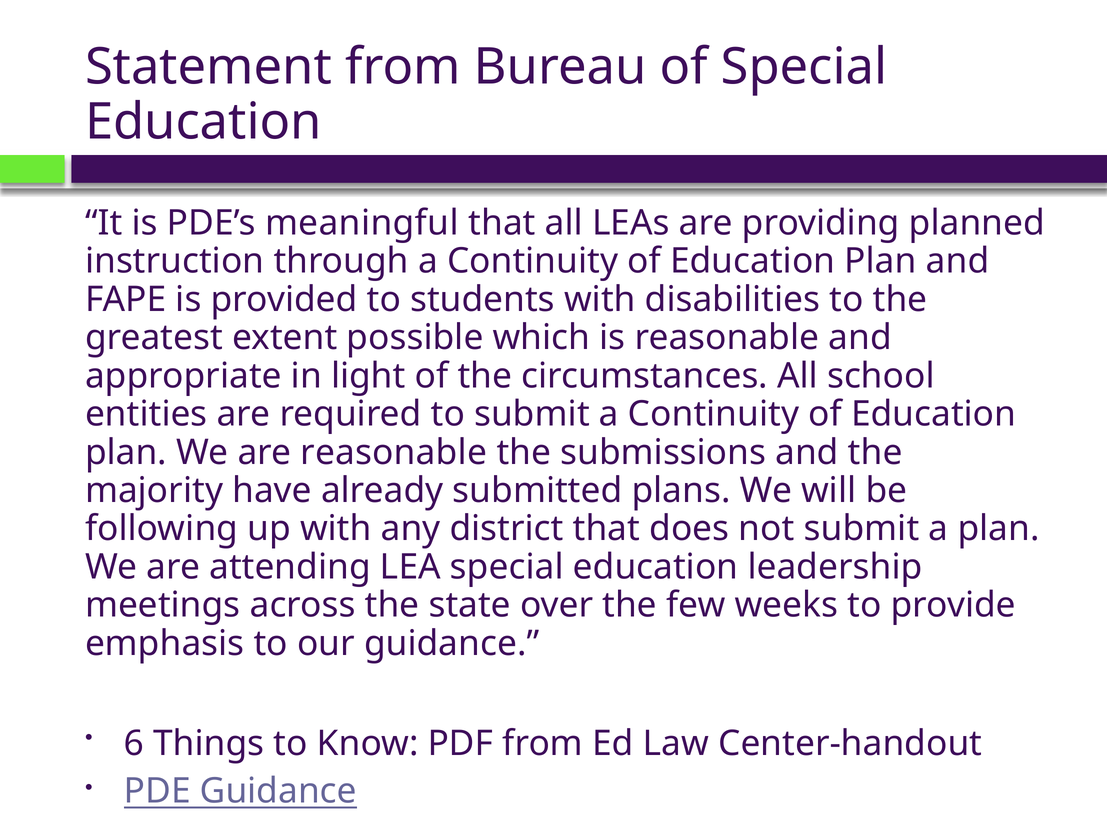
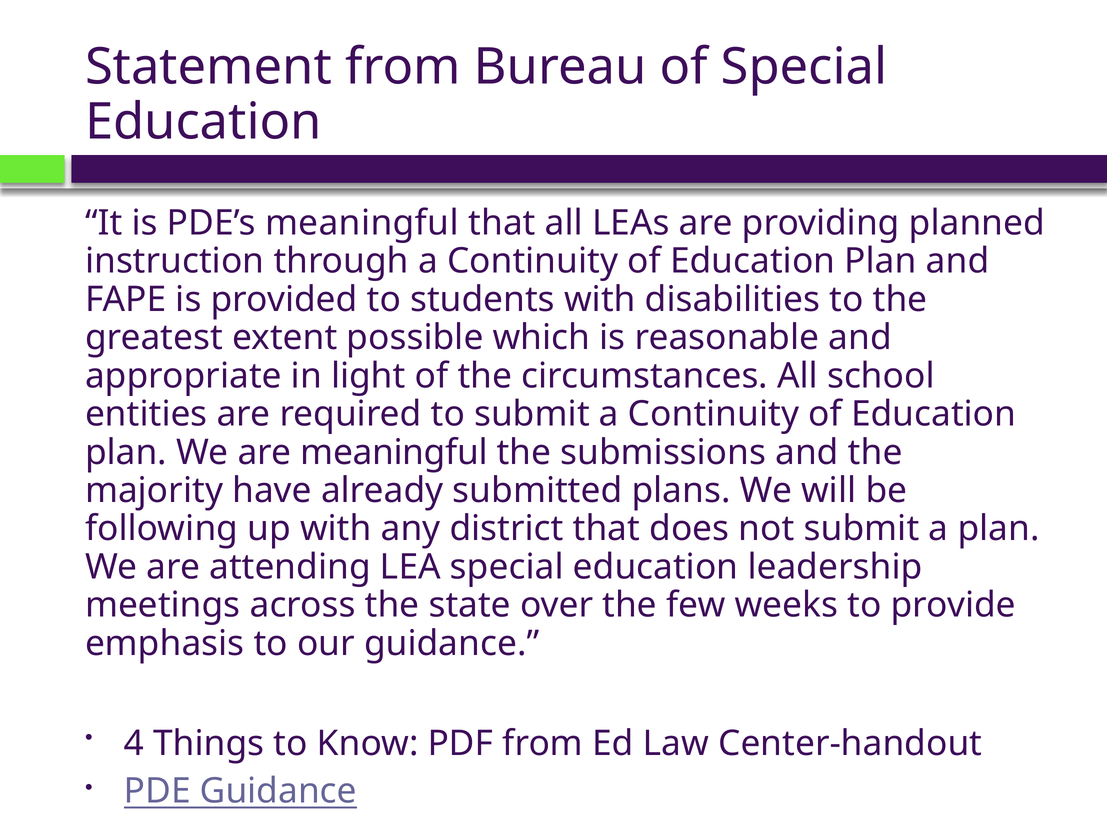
are reasonable: reasonable -> meaningful (394, 452)
6: 6 -> 4 (134, 743)
